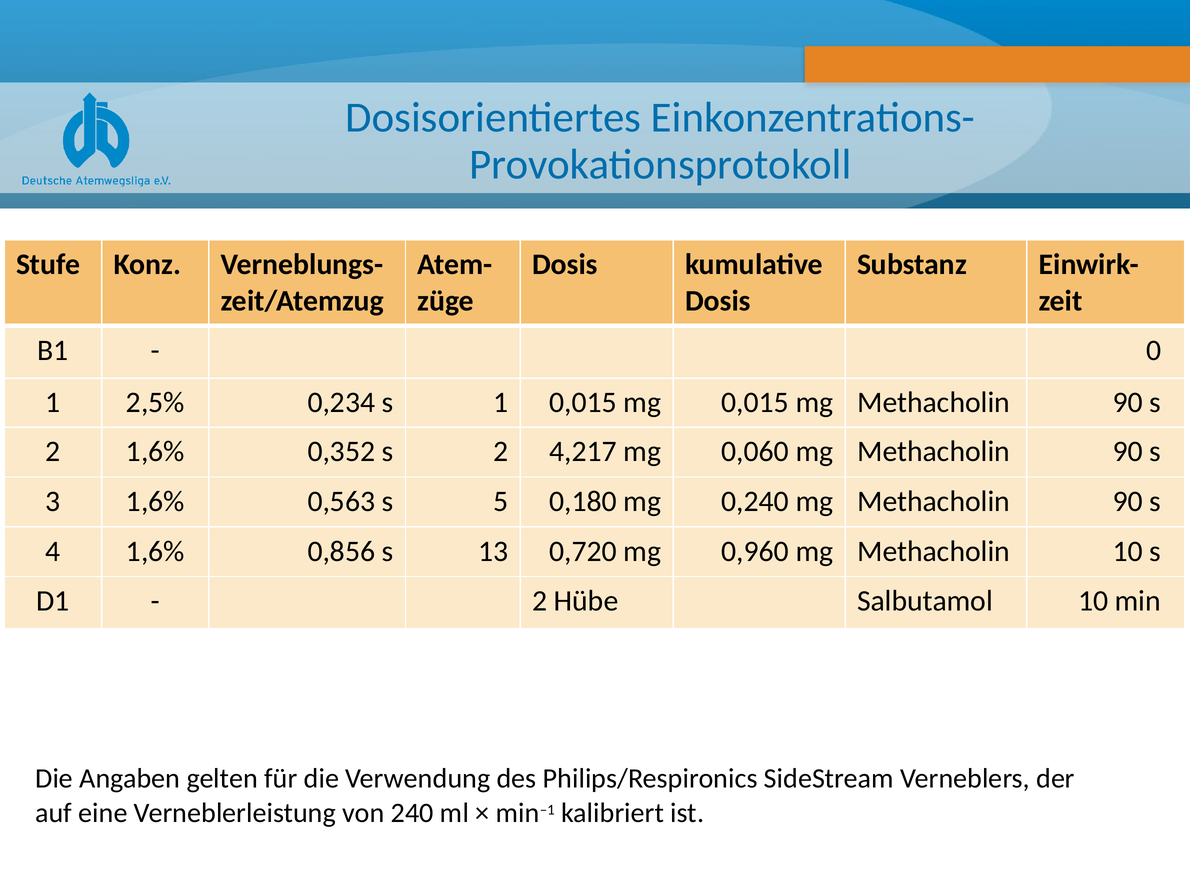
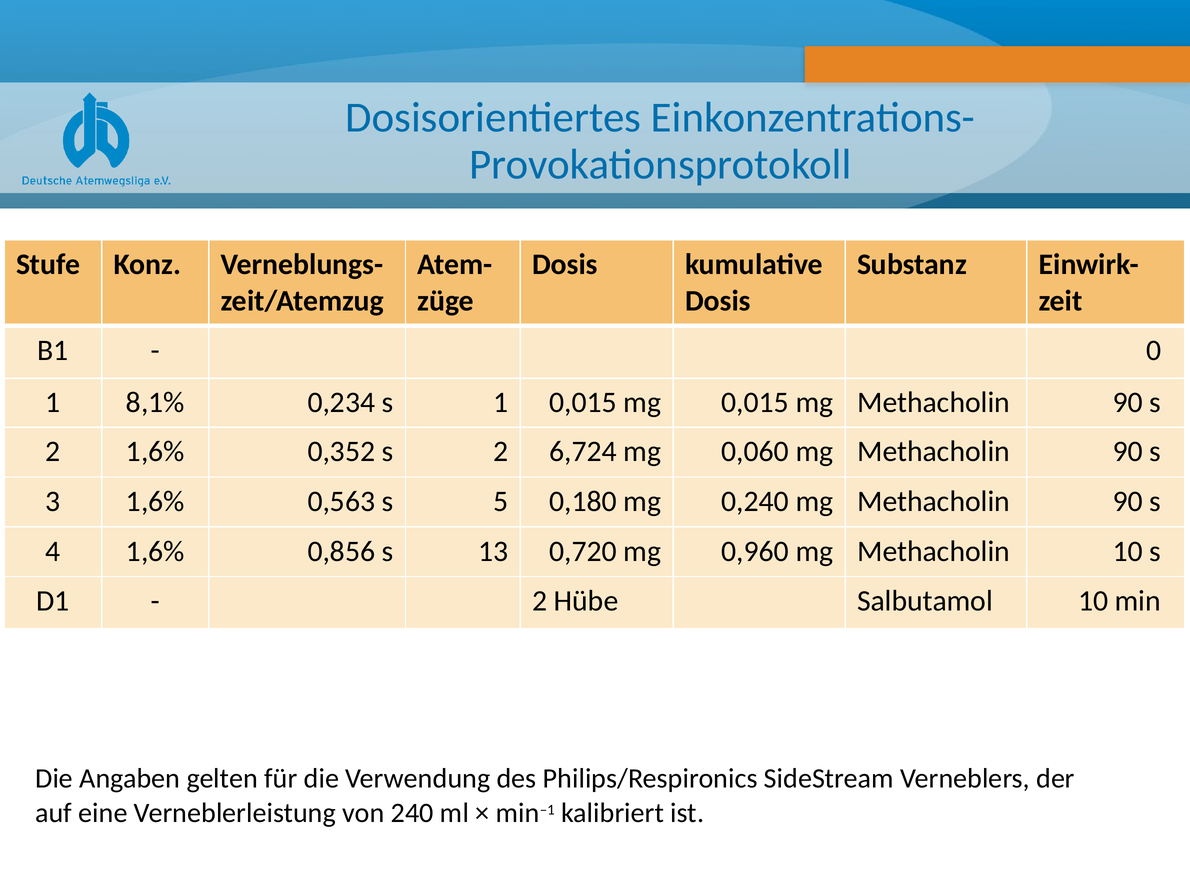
2,5%: 2,5% -> 8,1% (155, 403)
4,217: 4,217 -> 6,724 (583, 452)
